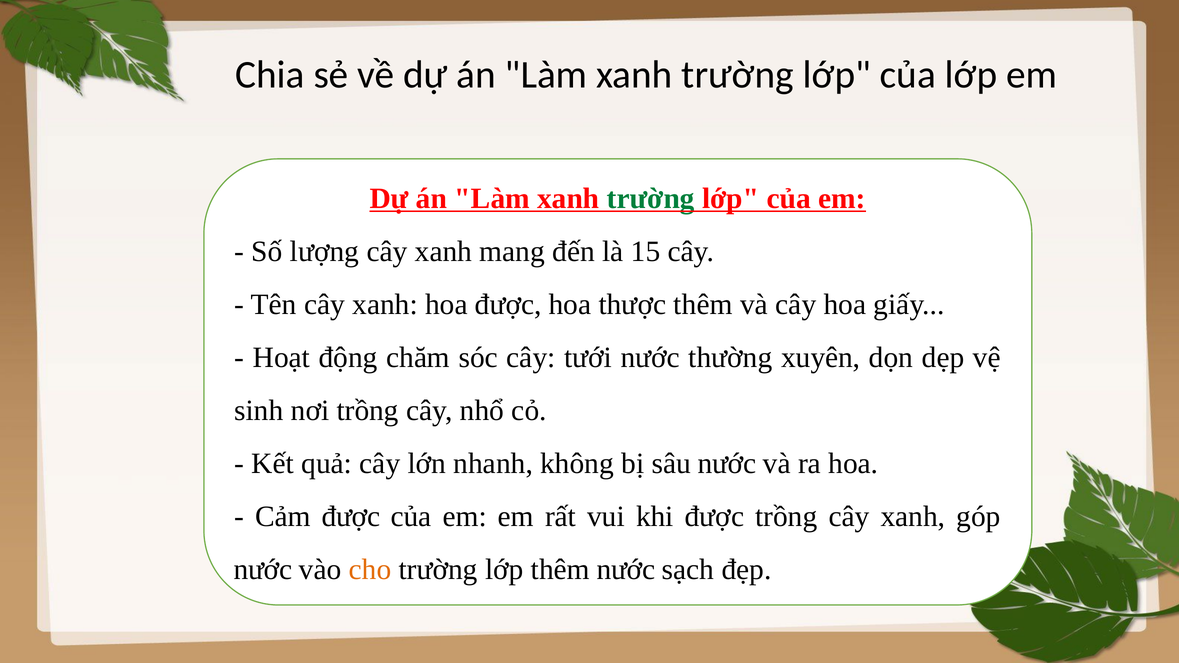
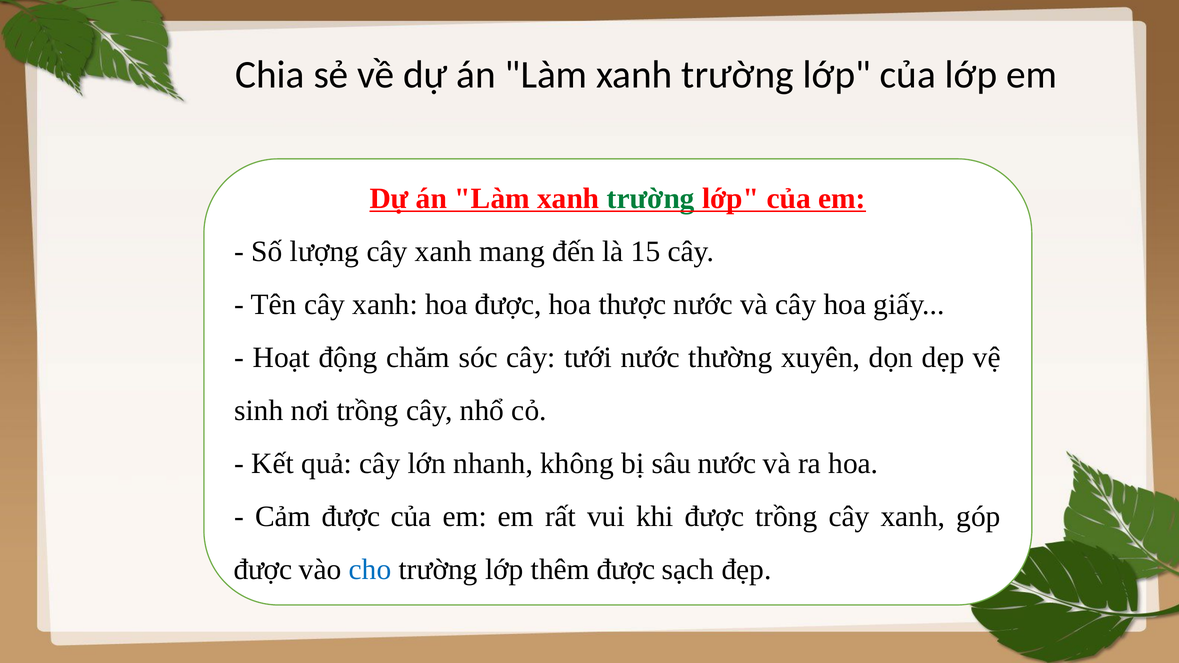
thược thêm: thêm -> nước (703, 304)
nước: nước -> được (263, 570)
cho colour: orange -> blue (370, 570)
thêm nước: nước -> được (626, 570)
